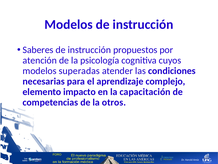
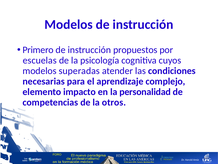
Saberes: Saberes -> Primero (38, 50)
atención: atención -> escuelas (40, 60)
capacitación: capacitación -> personalidad (145, 92)
